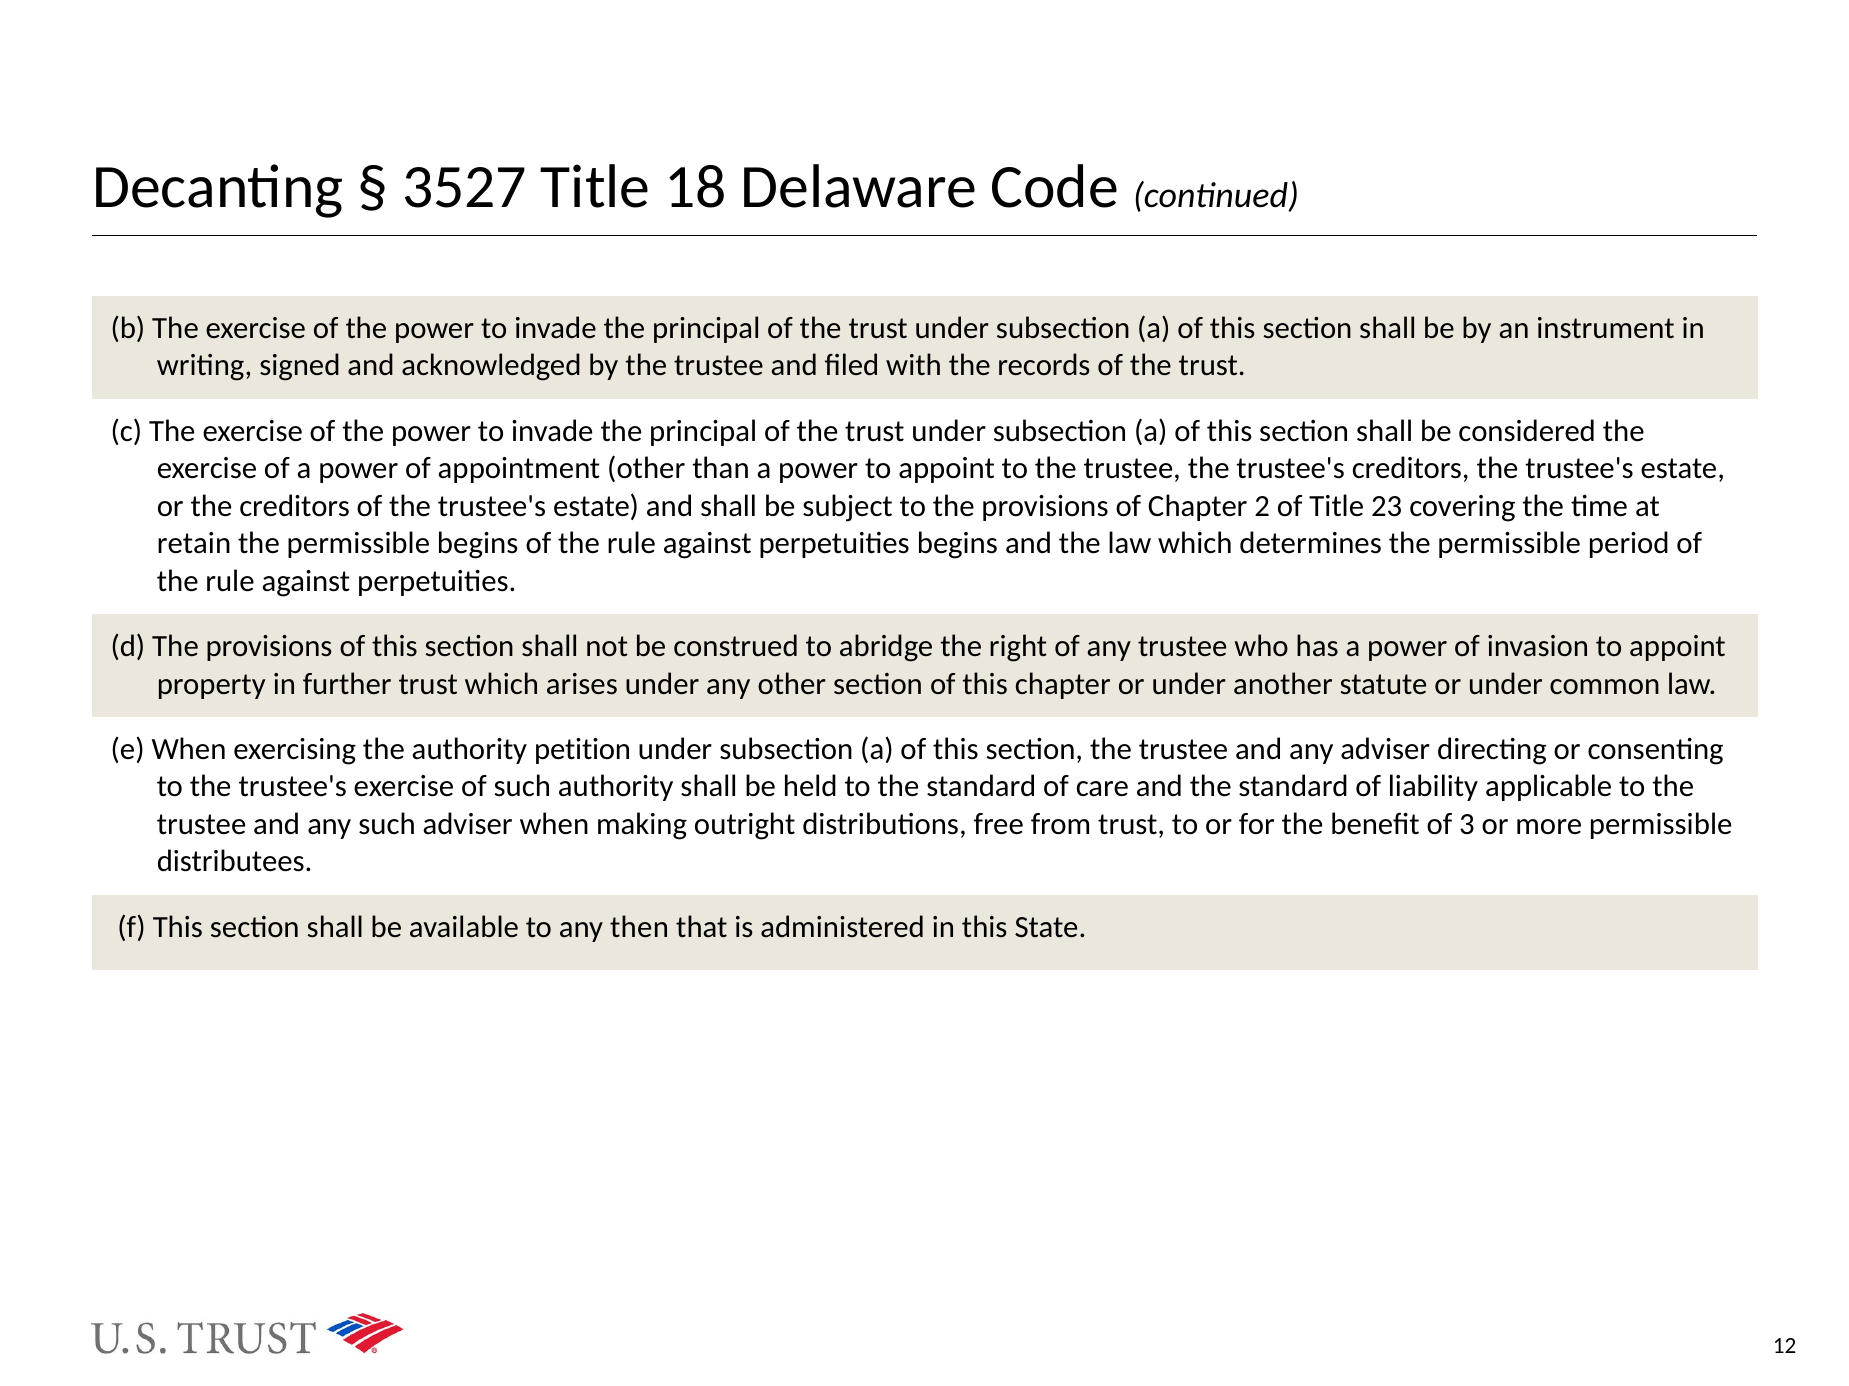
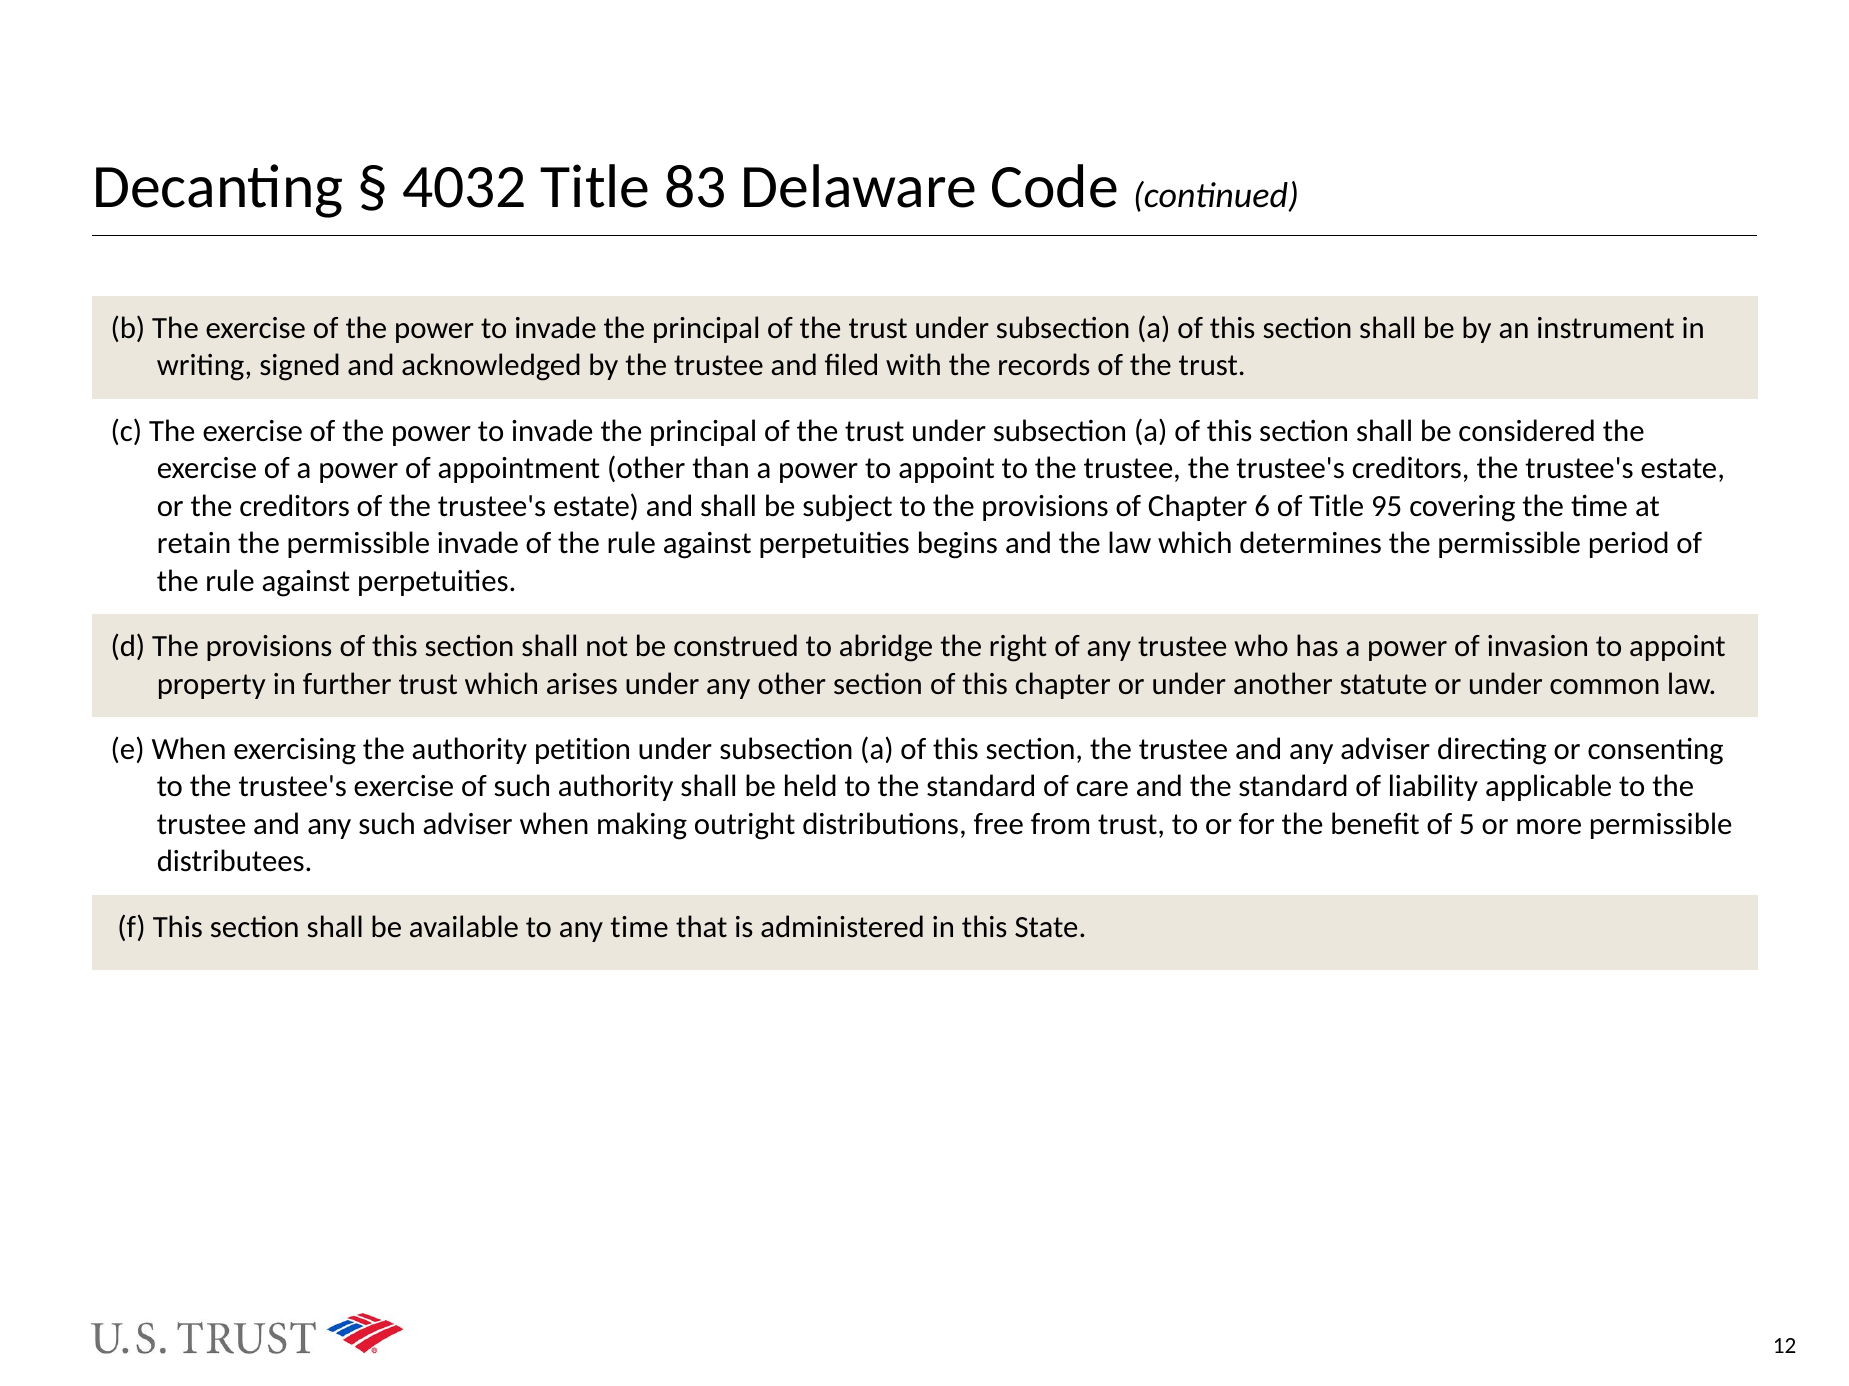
3527: 3527 -> 4032 (465, 187)
18: 18 -> 83 (695, 187)
2: 2 -> 6 (1262, 506)
23: 23 -> 95 (1387, 506)
permissible begins: begins -> invade (478, 544)
3: 3 -> 5 (1467, 825)
any then: then -> time (640, 928)
